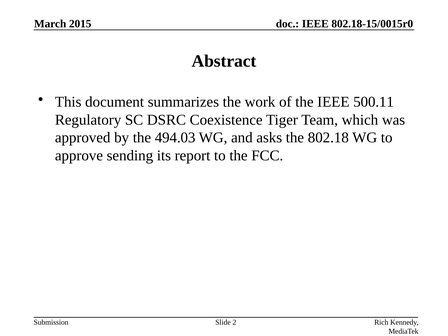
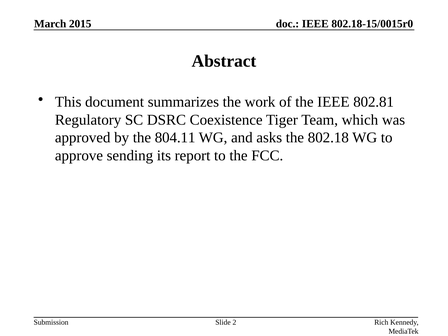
500.11: 500.11 -> 802.81 (374, 102)
494.03: 494.03 -> 804.11 (175, 138)
